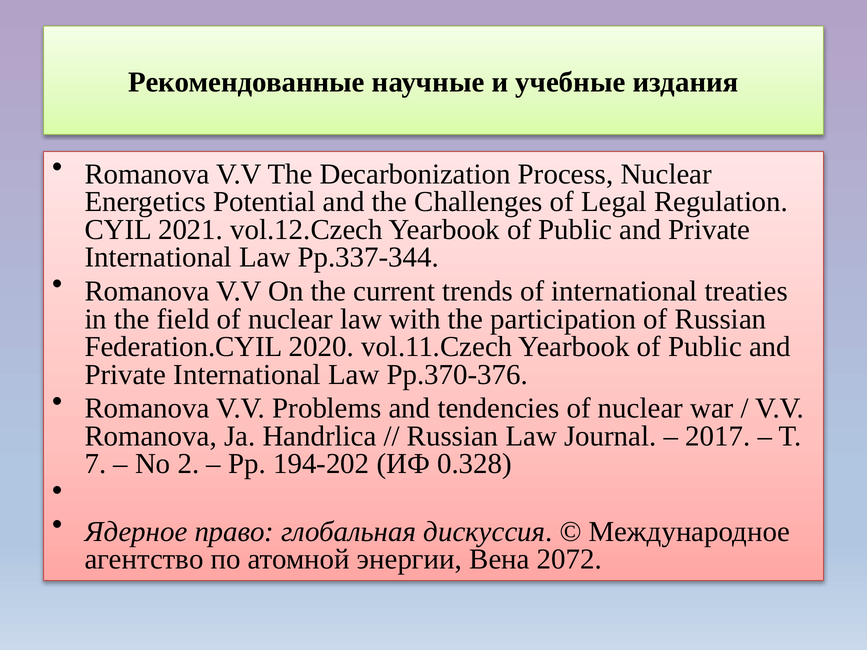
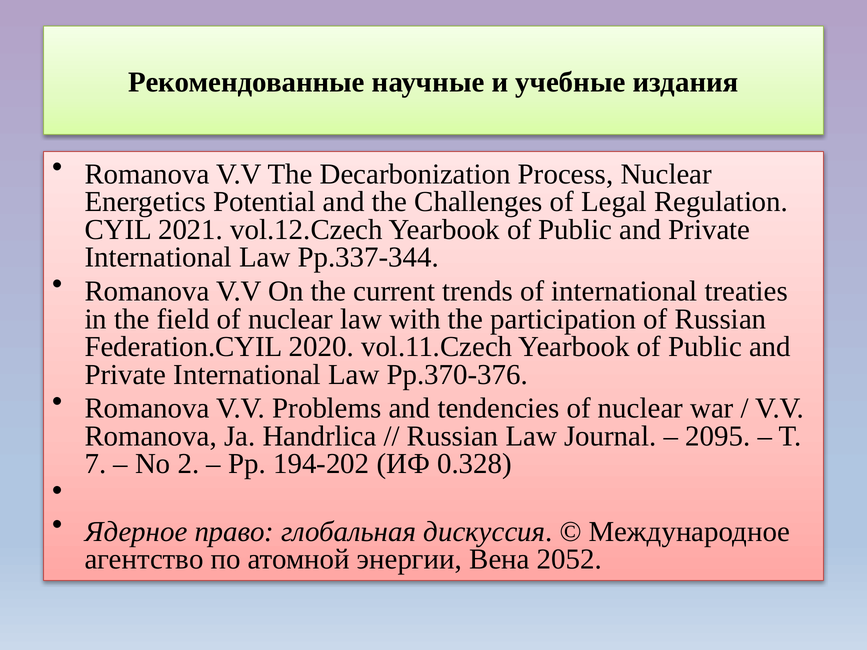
2017: 2017 -> 2095 (718, 436)
2072: 2072 -> 2052 (569, 560)
